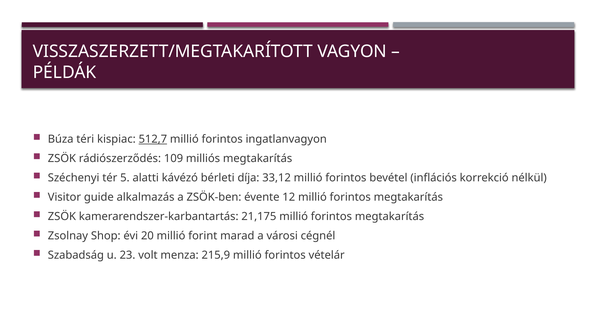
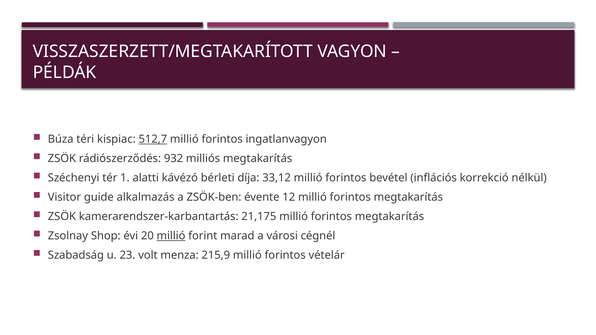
109: 109 -> 932 (174, 159)
5: 5 -> 1 (125, 178)
millió underline: none -> present (171, 236)
